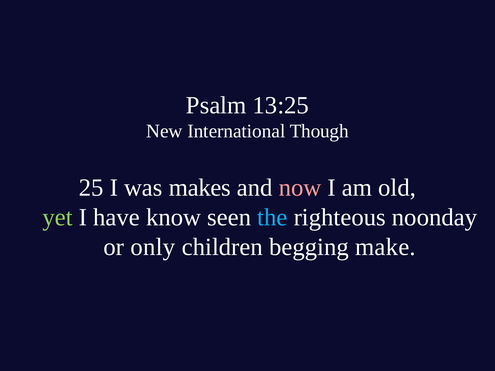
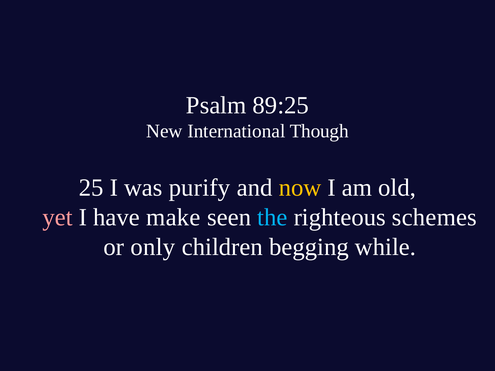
13:25: 13:25 -> 89:25 (281, 105)
makes: makes -> purify (200, 188)
now colour: pink -> yellow (300, 188)
yet colour: light green -> pink (58, 217)
know: know -> make (173, 217)
noonday: noonday -> schemes (434, 217)
make: make -> while (386, 247)
